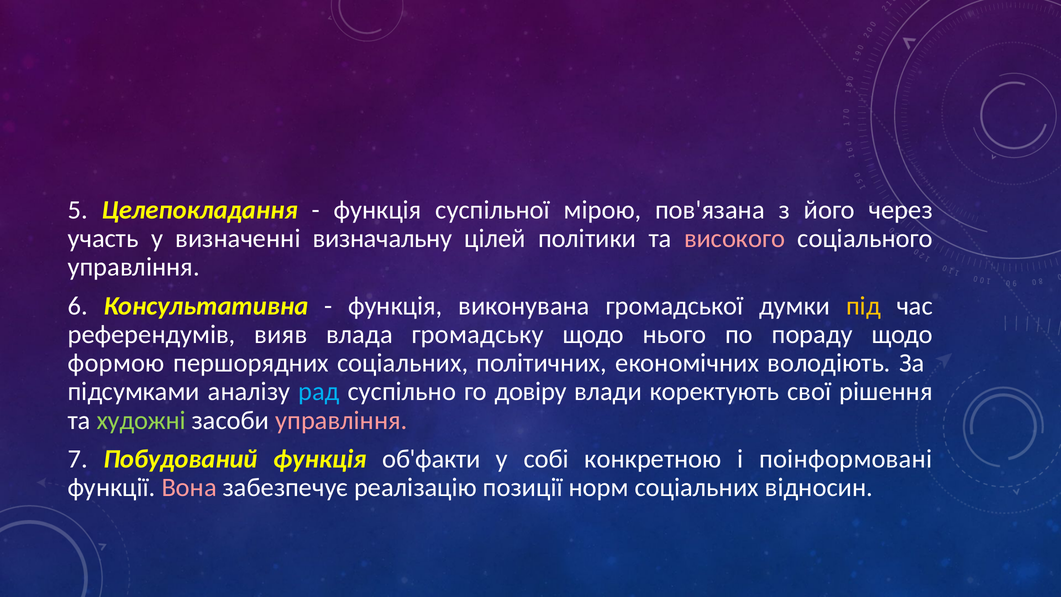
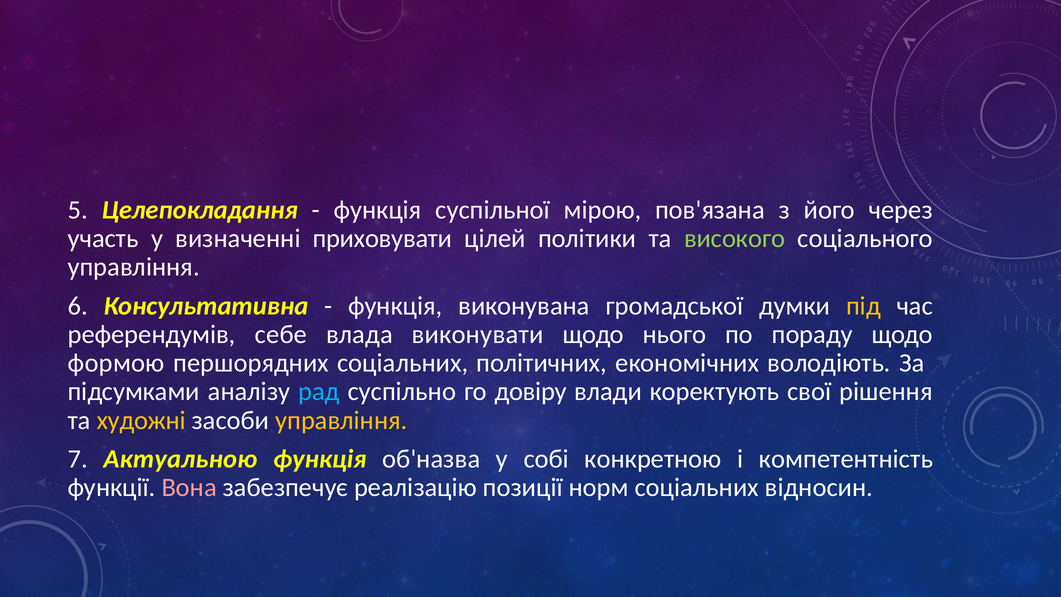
визначальну: визначальну -> приховувати (383, 238)
високого colour: pink -> light green (735, 238)
вияв: вияв -> себе (281, 334)
громадську: громадську -> виконувати (478, 334)
художні colour: light green -> yellow (141, 420)
управління colour: pink -> yellow (341, 420)
Побудований: Побудований -> Актуальною (180, 459)
об'факти: об'факти -> об'назва (431, 459)
поінформовані: поінформовані -> компетентність (846, 459)
